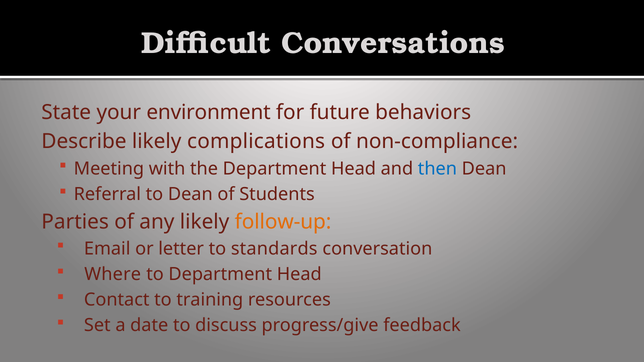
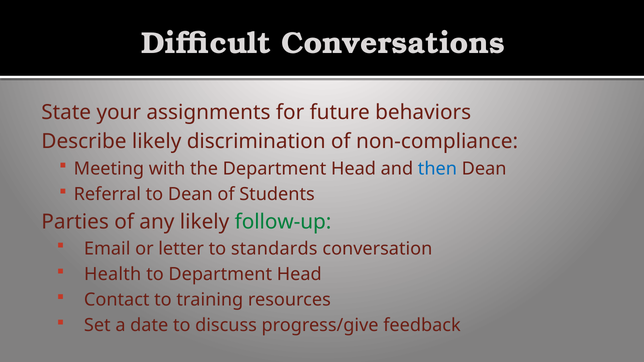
environment: environment -> assignments (208, 113)
complications: complications -> discrimination (256, 142)
follow-up colour: orange -> green (283, 222)
Where: Where -> Health (113, 275)
